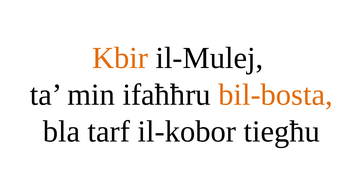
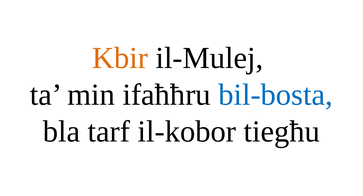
bil-bosta colour: orange -> blue (276, 95)
